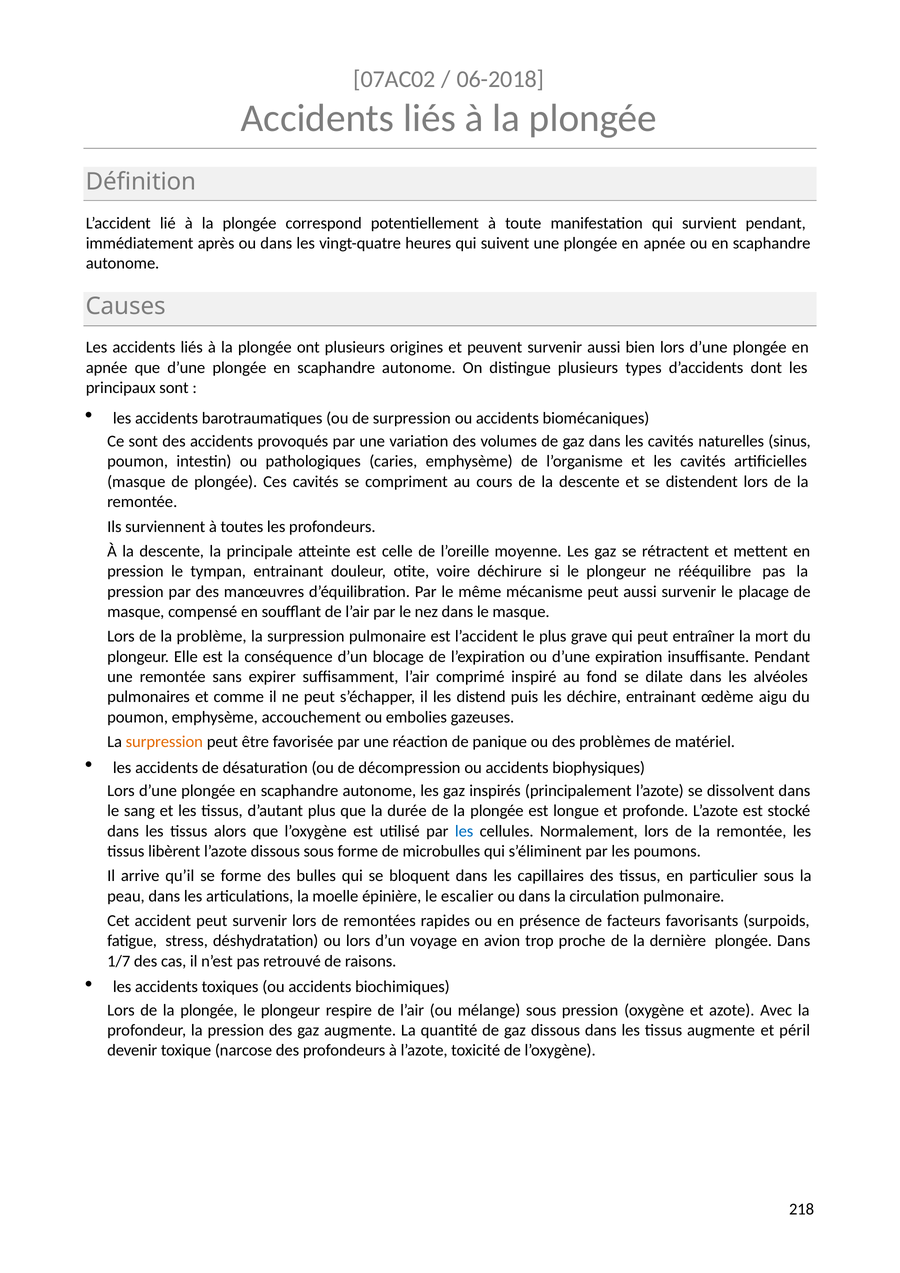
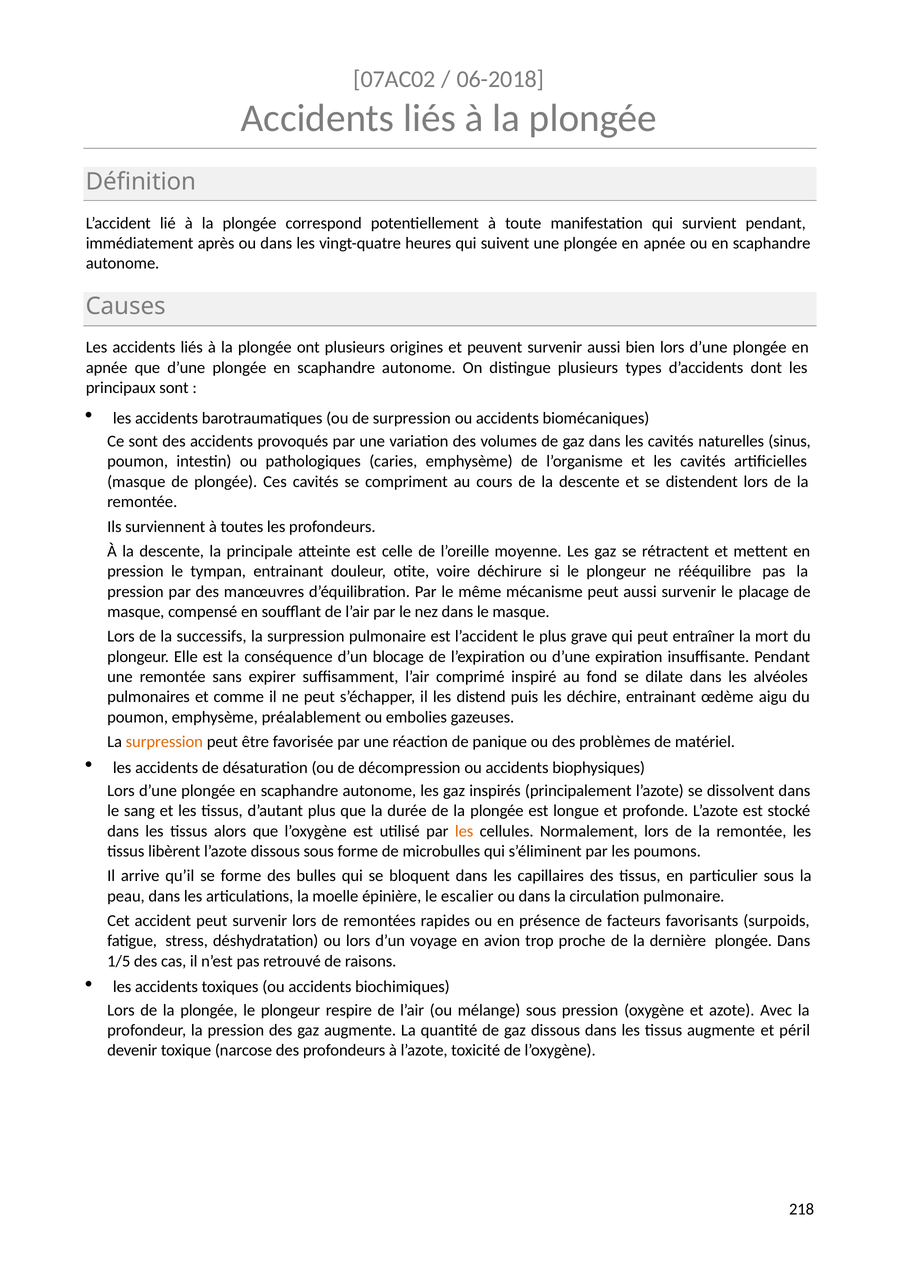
problème: problème -> successifs (212, 637)
accouchement: accouchement -> préalablement (311, 717)
les colour: blue -> orange (464, 832)
1/7: 1/7 -> 1/5 (119, 962)
